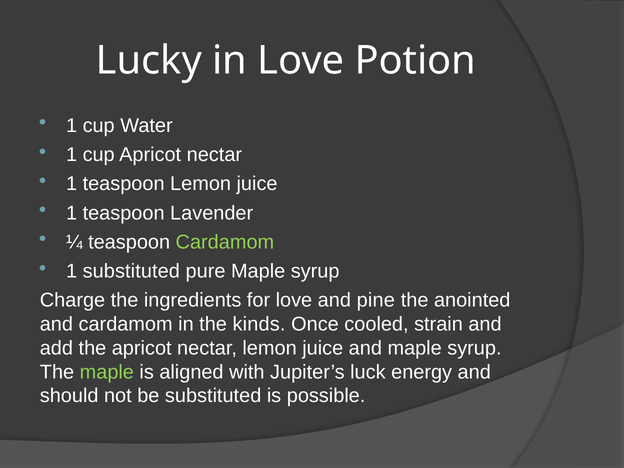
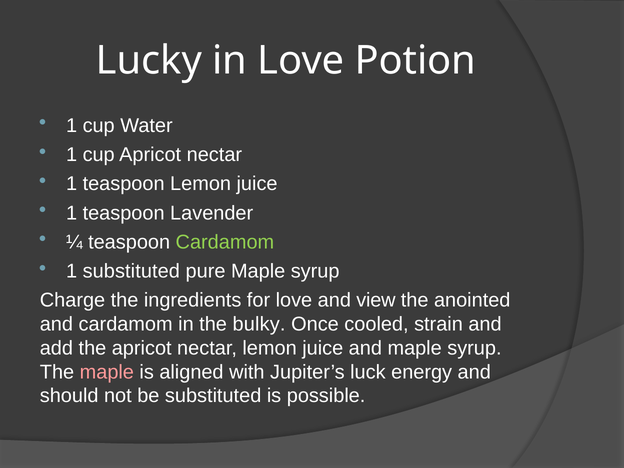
pine: pine -> view (376, 300)
kinds: kinds -> bulky (259, 324)
maple colour: light green -> pink (107, 372)
